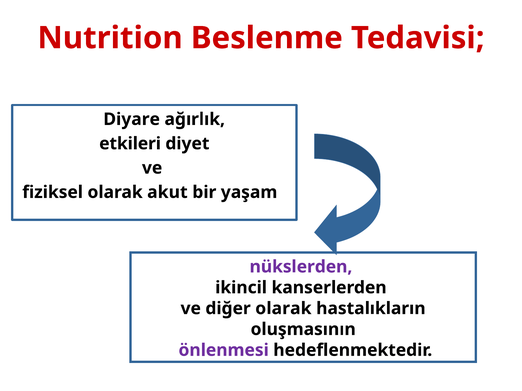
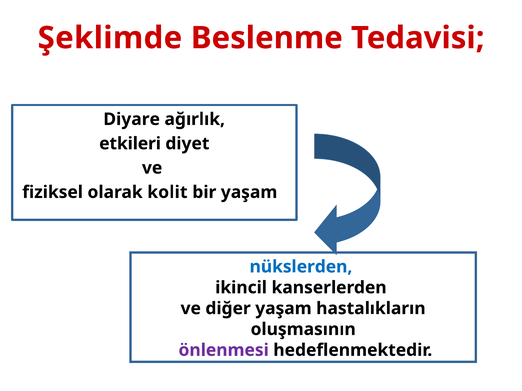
Nutrition: Nutrition -> Şeklimde (110, 38)
akut: akut -> kolit (167, 192)
nükslerden colour: purple -> blue (301, 267)
diğer olarak: olarak -> yaşam (283, 309)
